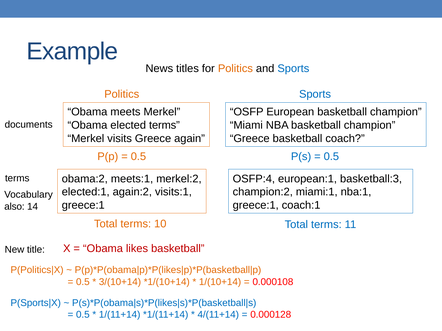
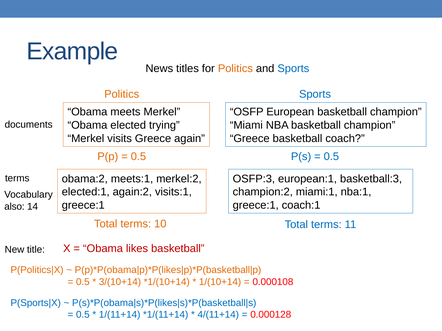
elected terms: terms -> trying (164, 125)
OSFP:4: OSFP:4 -> OSFP:3 (254, 179)
